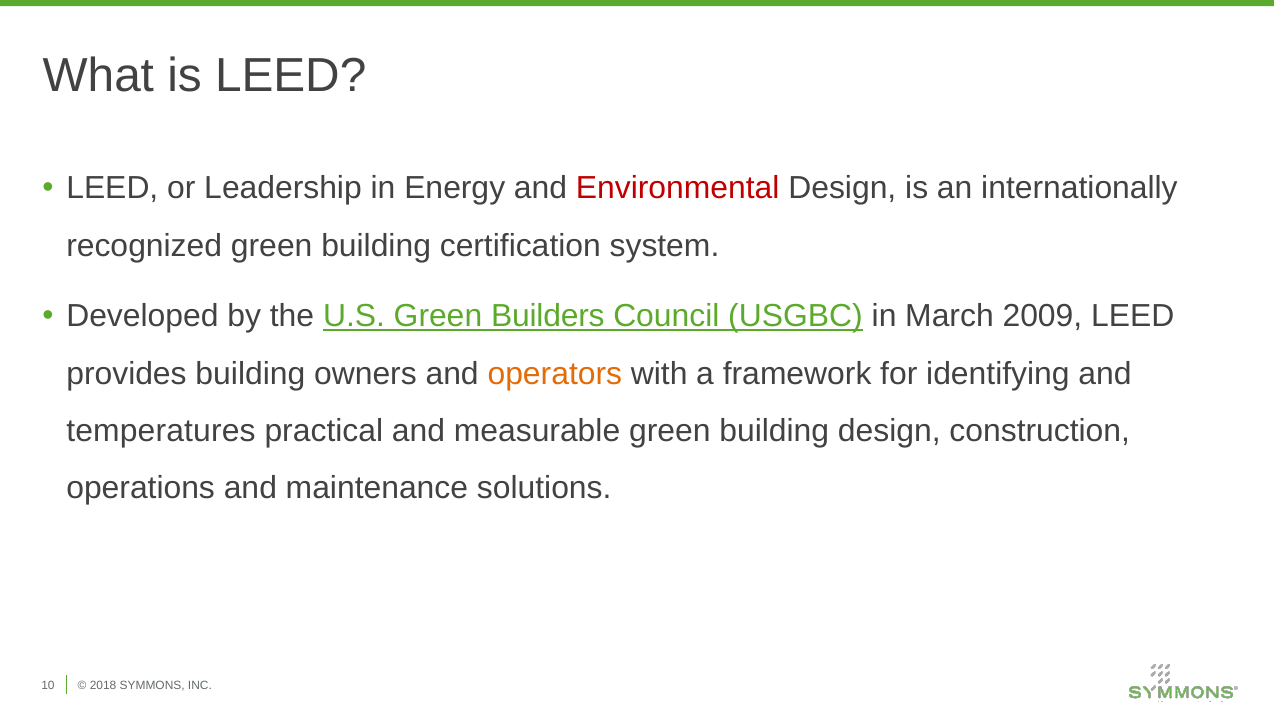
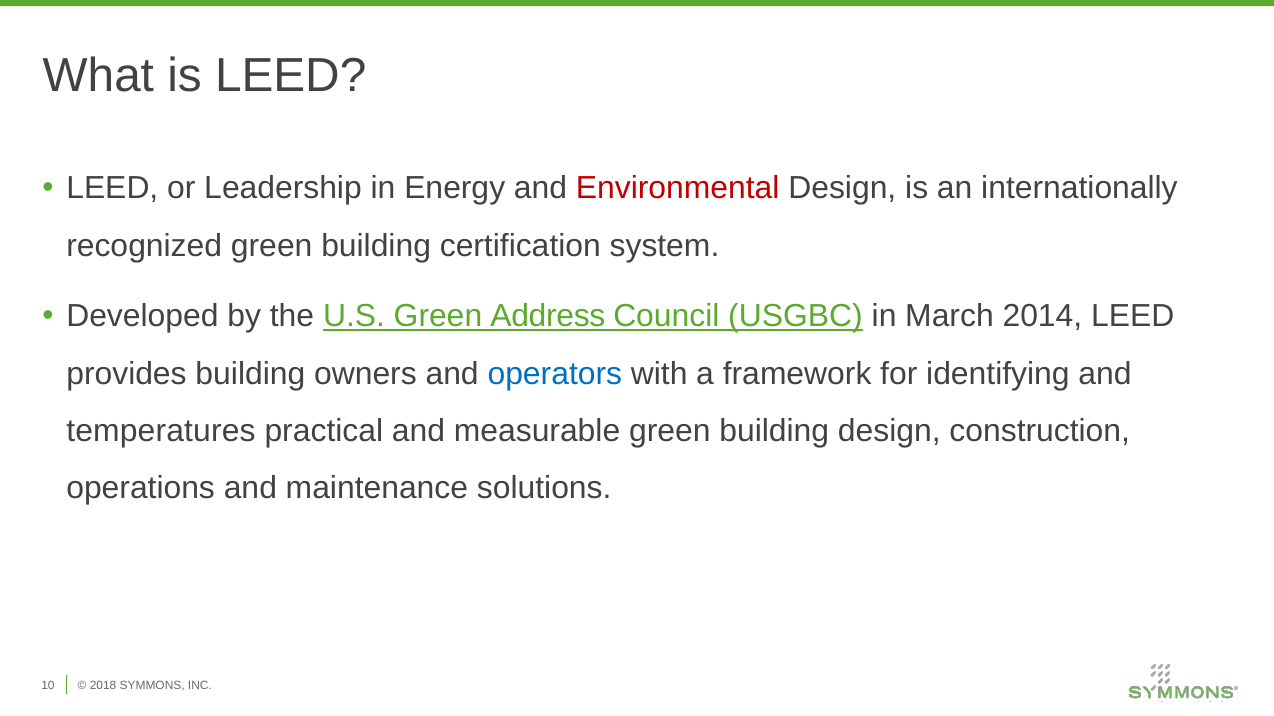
Builders: Builders -> Address (548, 317)
2009: 2009 -> 2014 (1042, 317)
operators colour: orange -> blue (555, 374)
